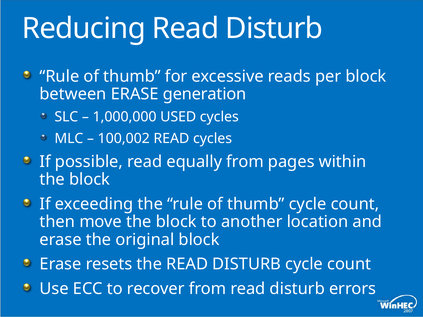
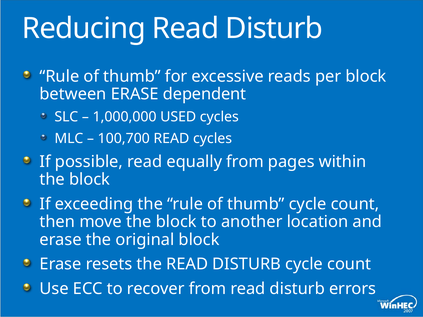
generation: generation -> dependent (205, 94)
100,002: 100,002 -> 100,700 (124, 139)
